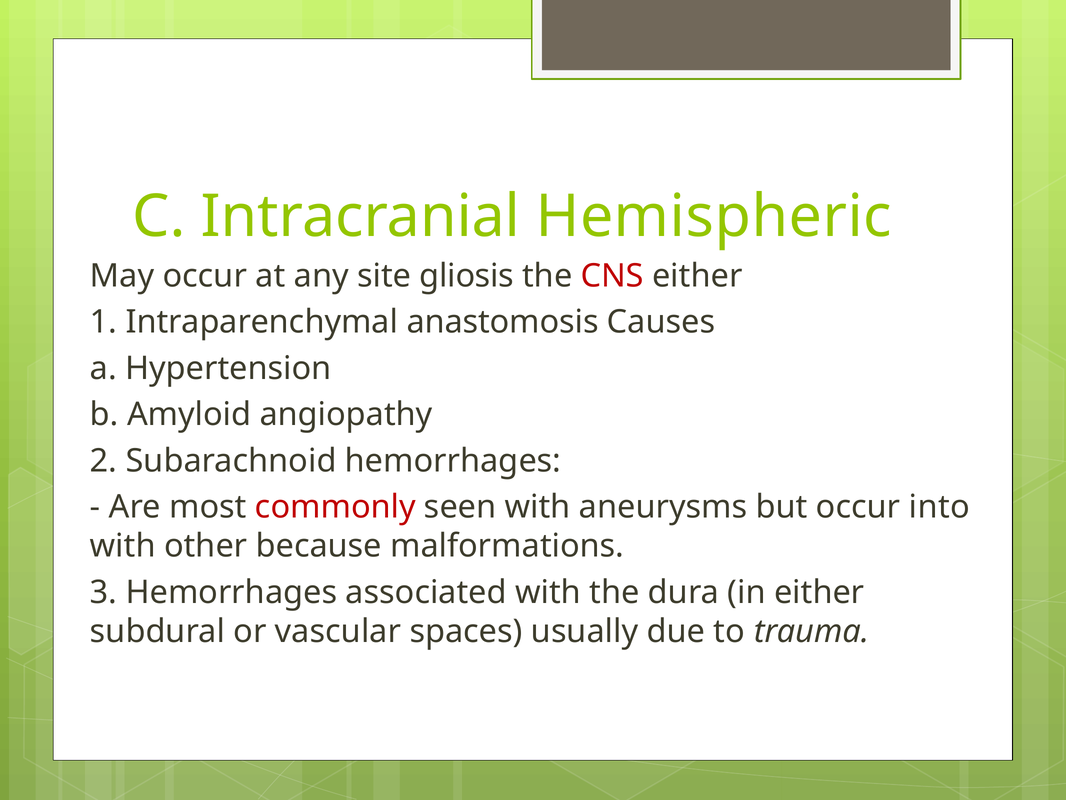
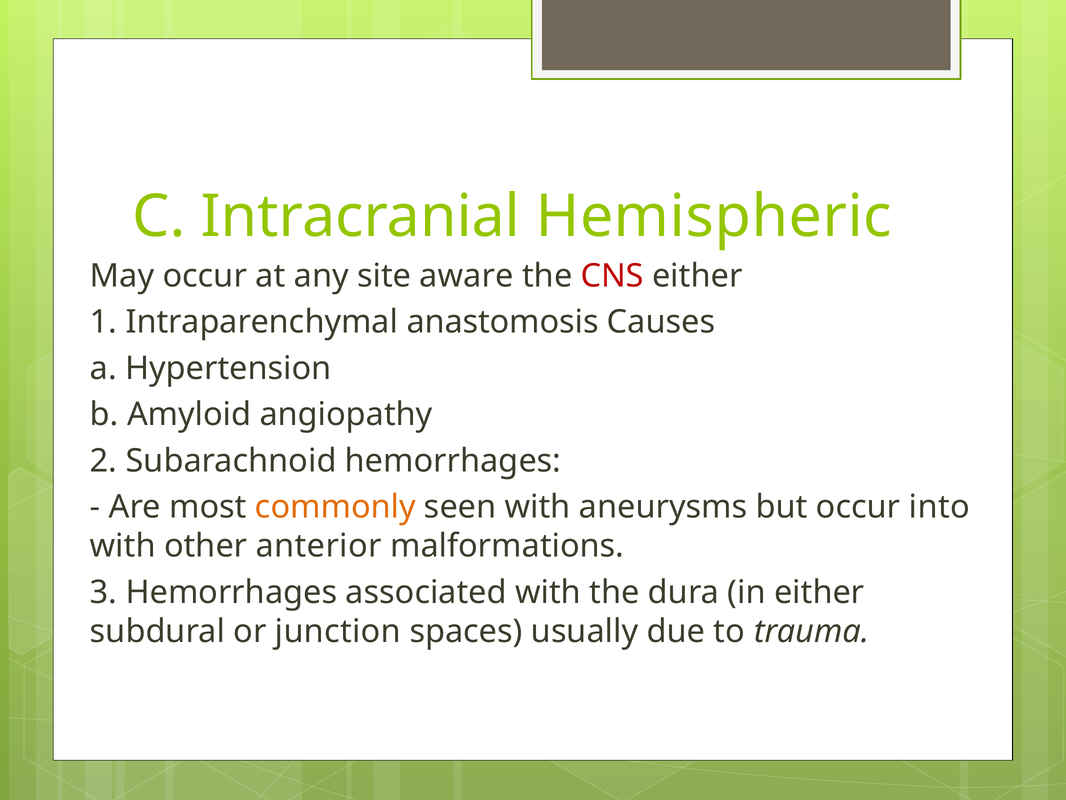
gliosis: gliosis -> aware (467, 276)
commonly colour: red -> orange (335, 507)
because: because -> anterior (319, 546)
vascular: vascular -> junction (338, 631)
